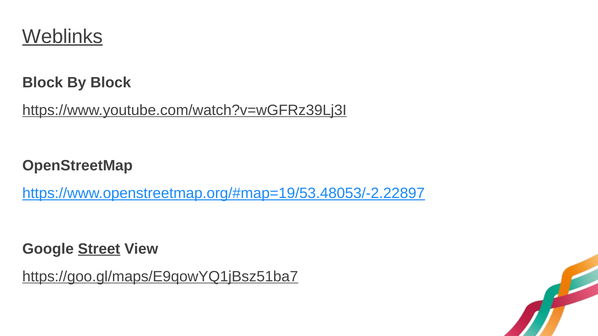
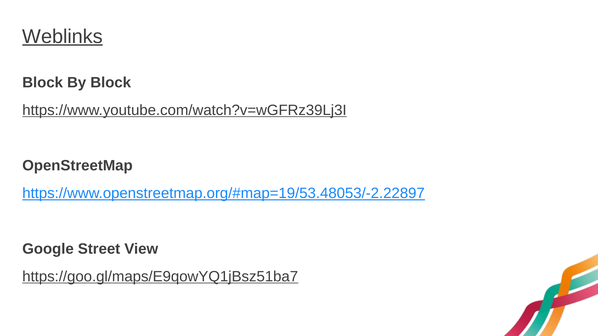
Street underline: present -> none (99, 249)
